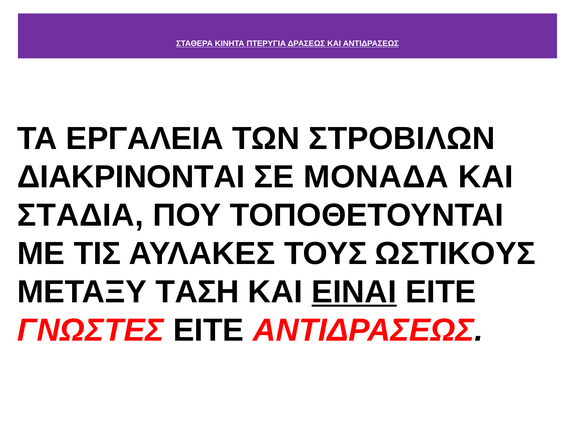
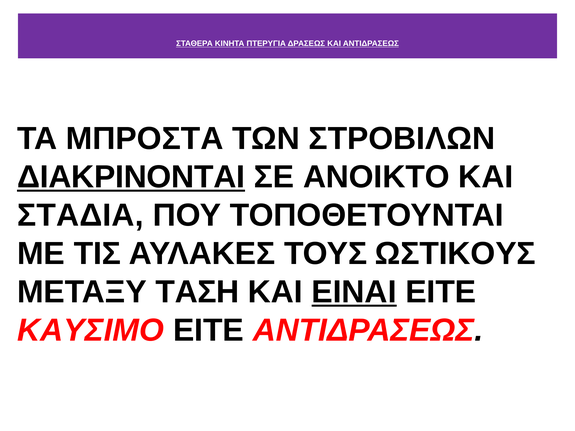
ΕΡΓΑΛΕΙΑ: ΕΡΓΑΛΕΙΑ -> ΜΠΡΟΣΤΑ (145, 139)
ΔΙΑΚΡΙΝΟΝΤΑΙ underline: none -> present (131, 177)
ΜΟΝΑΔΑ: ΜΟΝΑΔΑ -> ΑΝΟΙΚΤΟ (376, 177)
ΓΝΩΣΤΕΣ: ΓΝΩΣΤΕΣ -> ΚΑΥΣΙΜΟ (91, 330)
